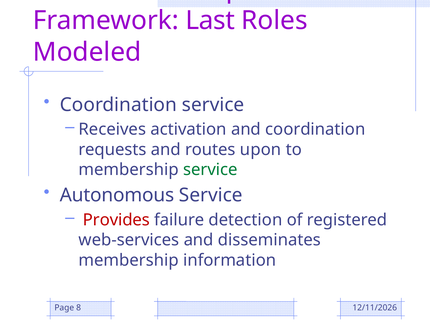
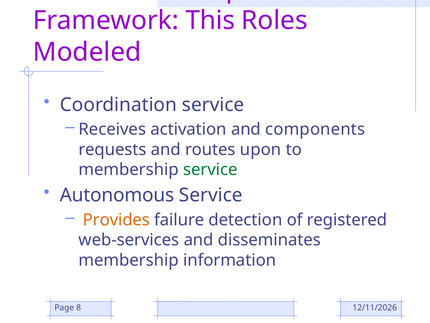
Last: Last -> This (210, 20)
and coordination: coordination -> components (315, 129)
Provides colour: red -> orange (116, 220)
